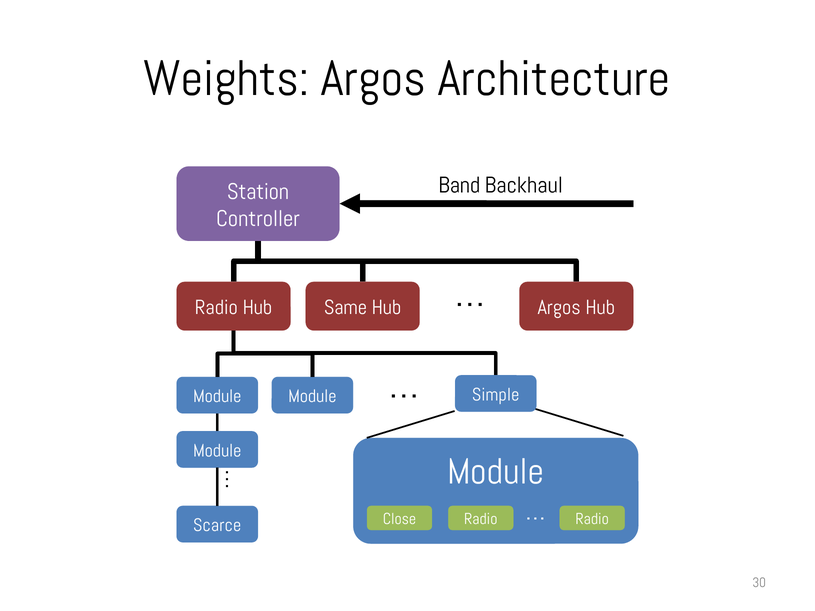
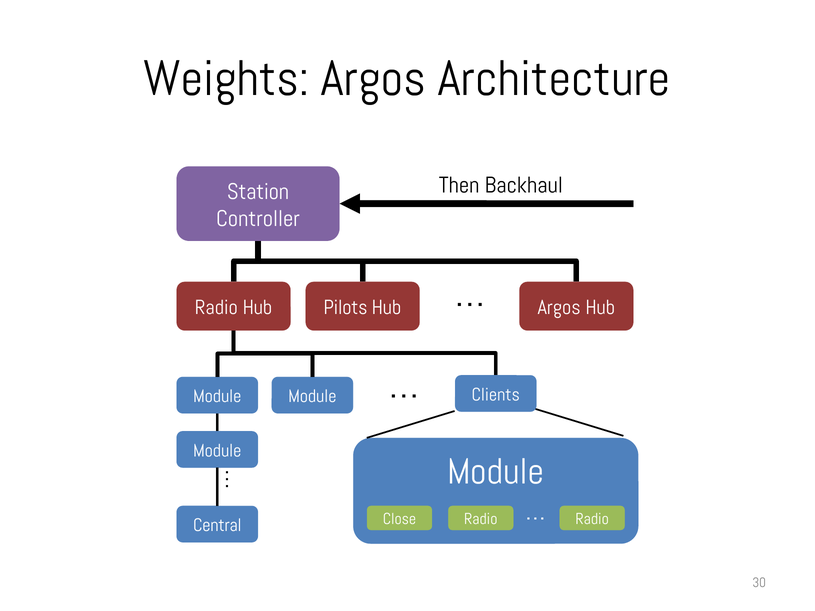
Band: Band -> Then (459, 186)
Same: Same -> Pilots (346, 308)
Simple: Simple -> Clients (496, 395)
Scarce: Scarce -> Central (217, 526)
